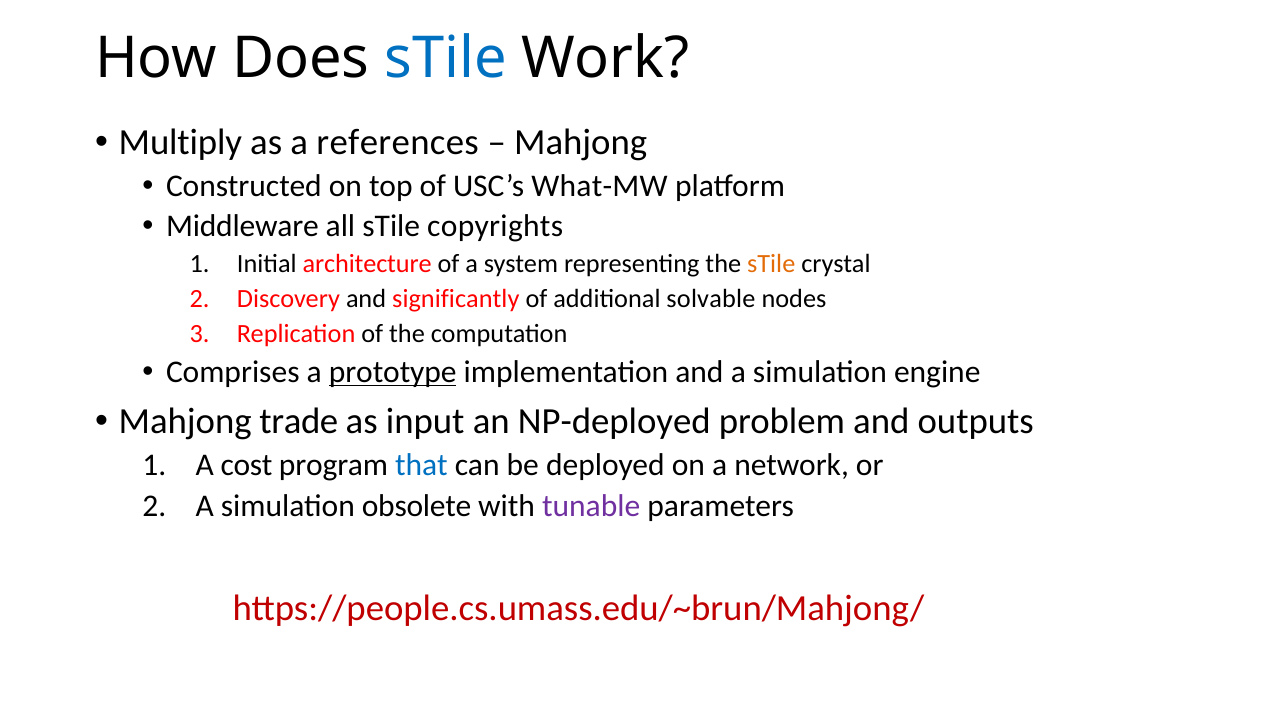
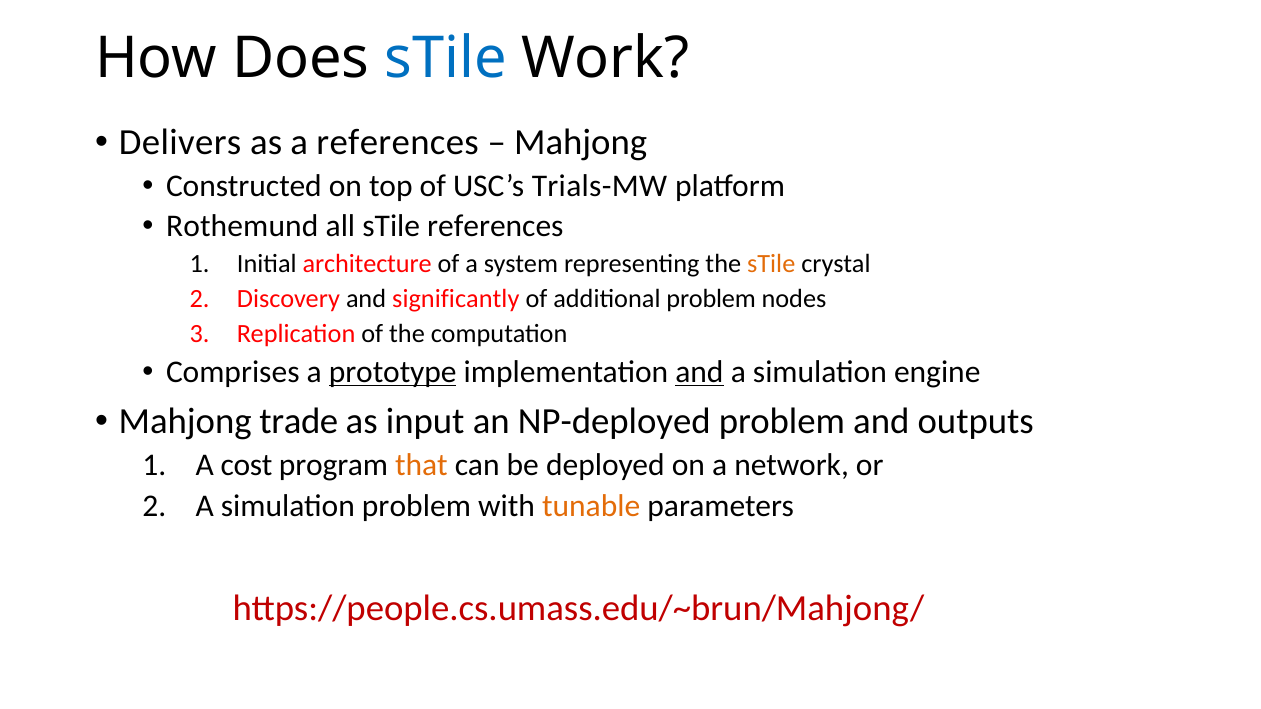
Multiply: Multiply -> Delivers (180, 143)
What-MW: What-MW -> Trials-MW (599, 186)
Middleware: Middleware -> Rothemund (242, 227)
sTile copyrights: copyrights -> references (495, 227)
additional solvable: solvable -> problem (711, 299)
and underline: none -> present (699, 372)
that colour: blue -> orange (422, 465)
simulation obsolete: obsolete -> problem (416, 506)
tunable colour: purple -> orange (591, 506)
